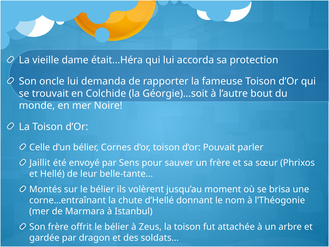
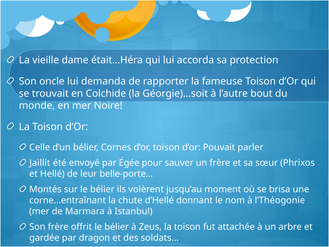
Sens: Sens -> Égée (129, 163)
belle-tante…: belle-tante… -> belle-porte… (126, 174)
